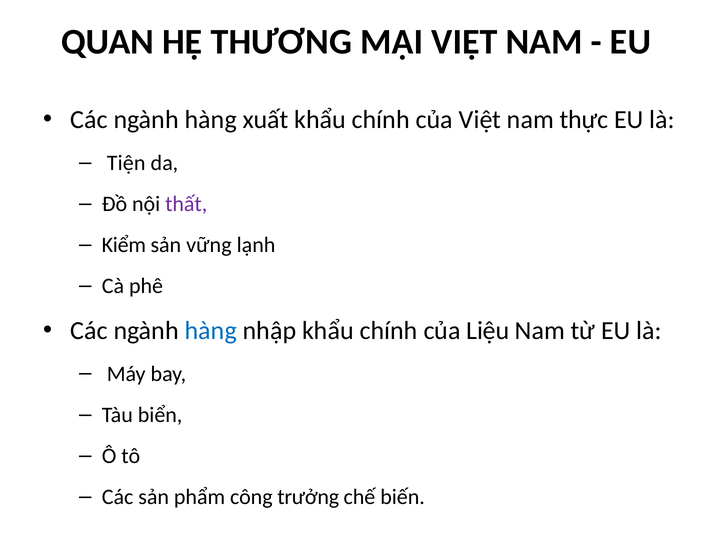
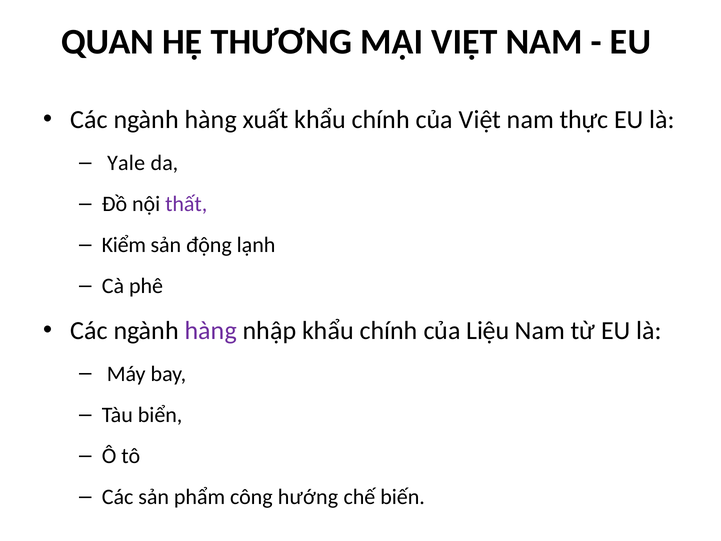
Tiện: Tiện -> Yale (126, 163)
vững: vững -> động (209, 245)
hàng colour: blue -> purple (211, 330)
trưởng: trưởng -> hướng (308, 497)
